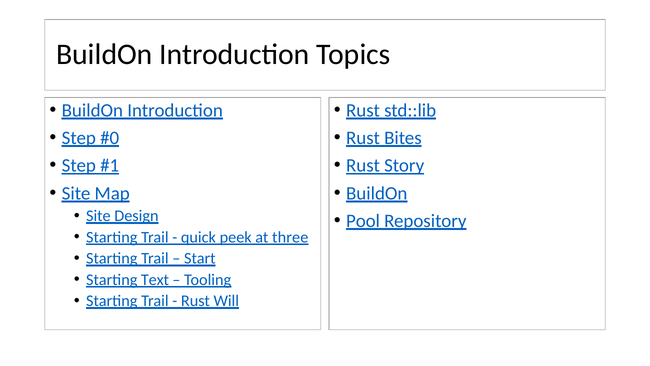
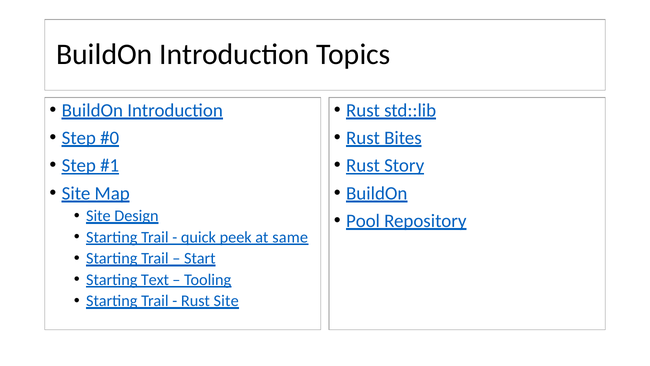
three: three -> same (290, 237)
Rust Will: Will -> Site (226, 301)
